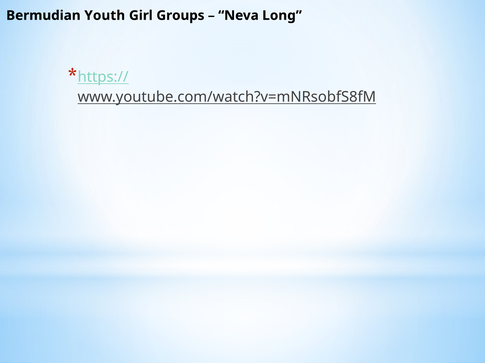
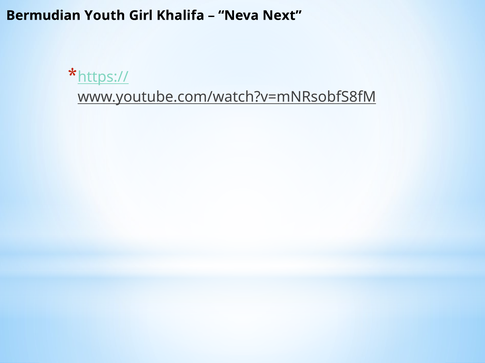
Groups: Groups -> Khalifa (180, 16)
Long: Long -> Next (282, 16)
